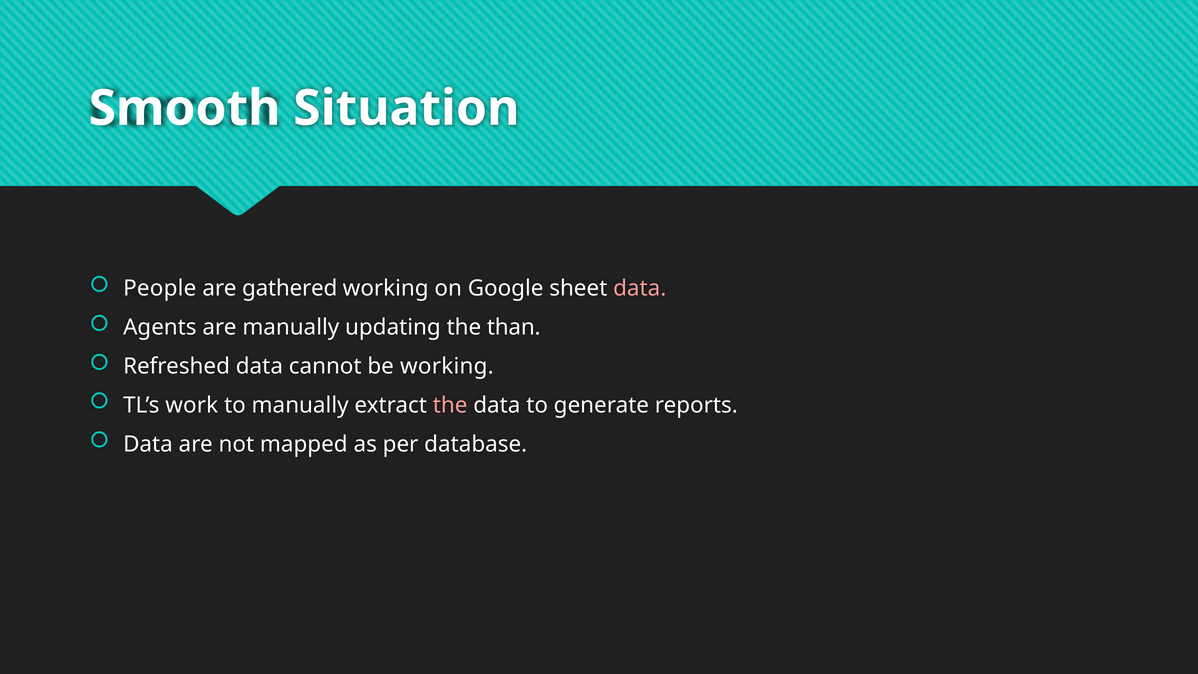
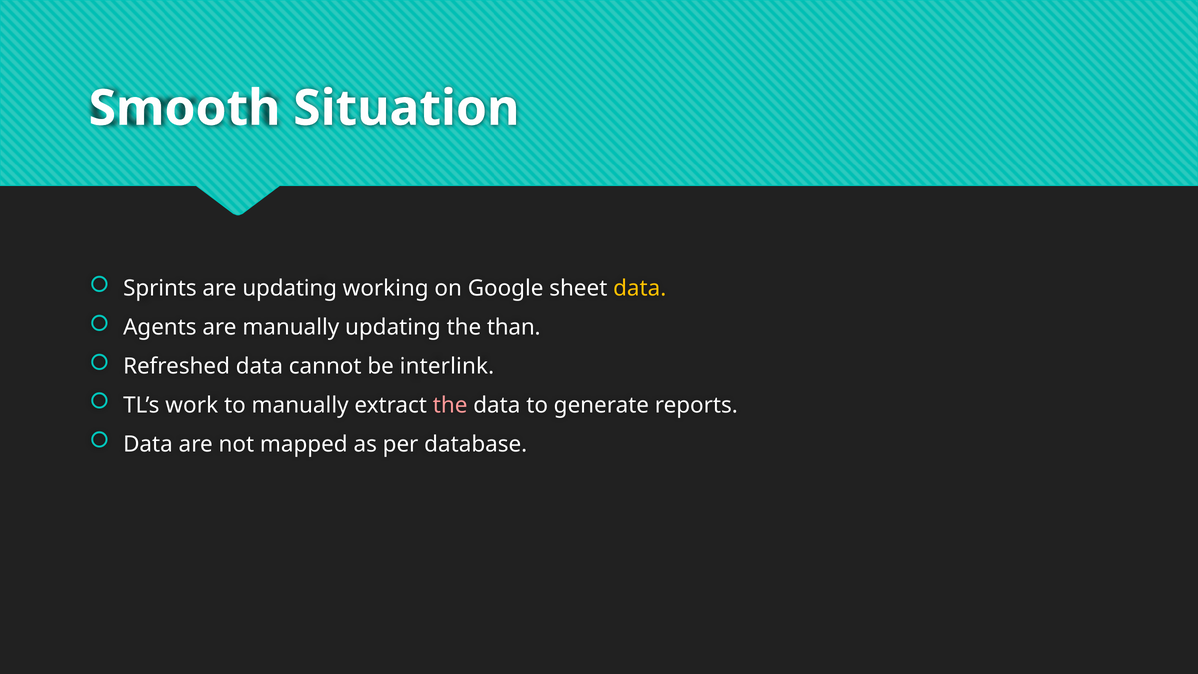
People: People -> Sprints (160, 288)
are gathered: gathered -> updating (290, 288)
data colour: pink -> yellow (640, 288)
be working: working -> interlink (447, 366)
